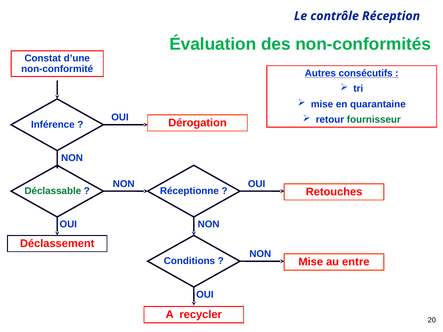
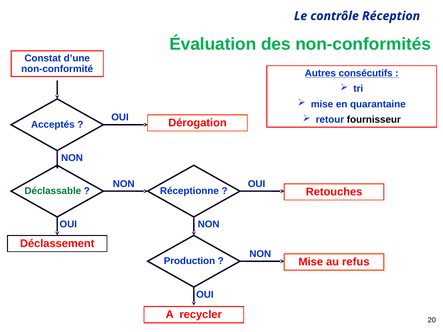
fournisseur colour: green -> black (374, 120)
Inférence: Inférence -> Acceptés (53, 125)
Conditions: Conditions -> Production (189, 261)
entre: entre -> refus (356, 262)
